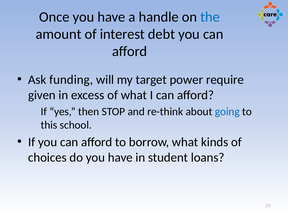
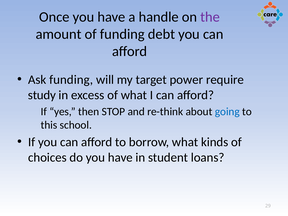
the colour: blue -> purple (210, 17)
of interest: interest -> funding (122, 34)
given: given -> study (42, 95)
